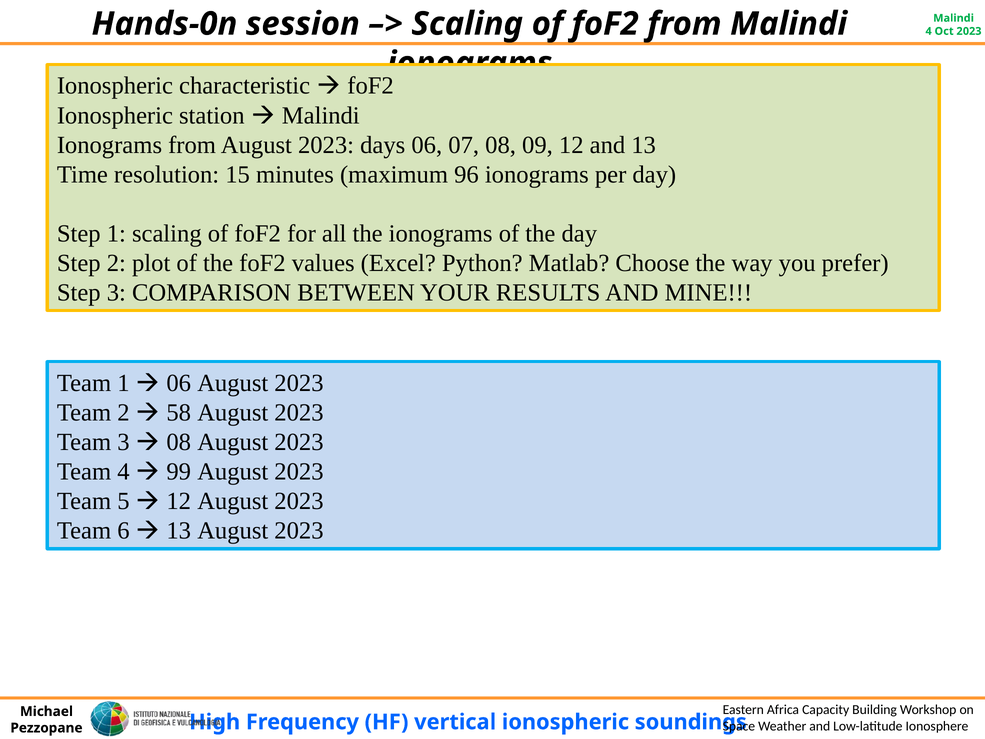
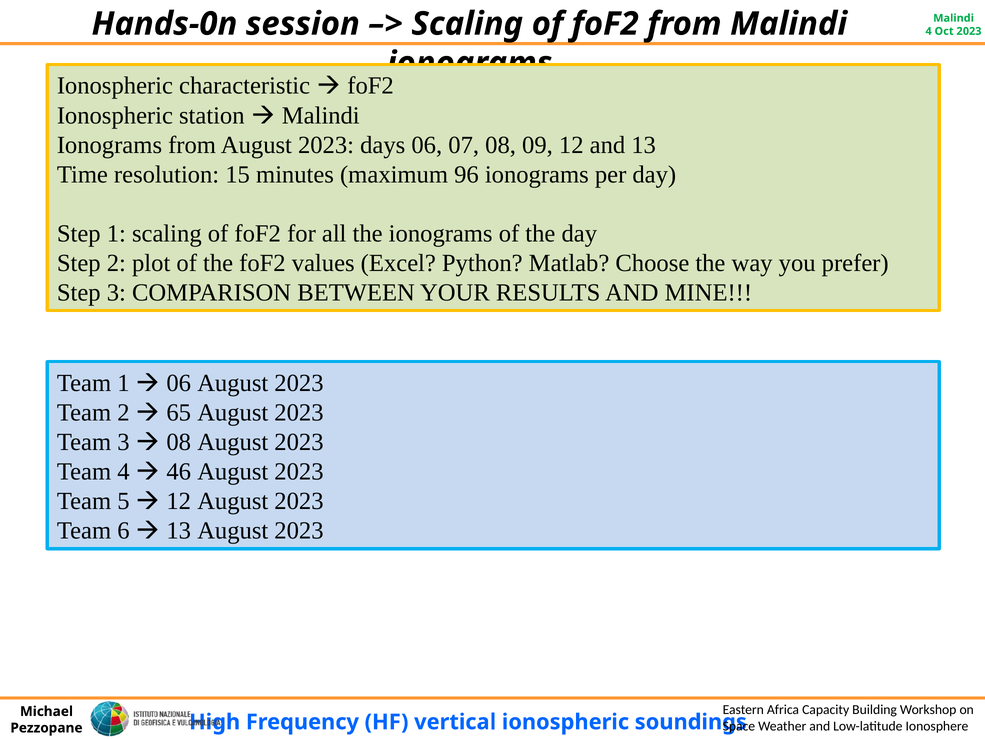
58: 58 -> 65 (179, 412)
99: 99 -> 46 (179, 472)
